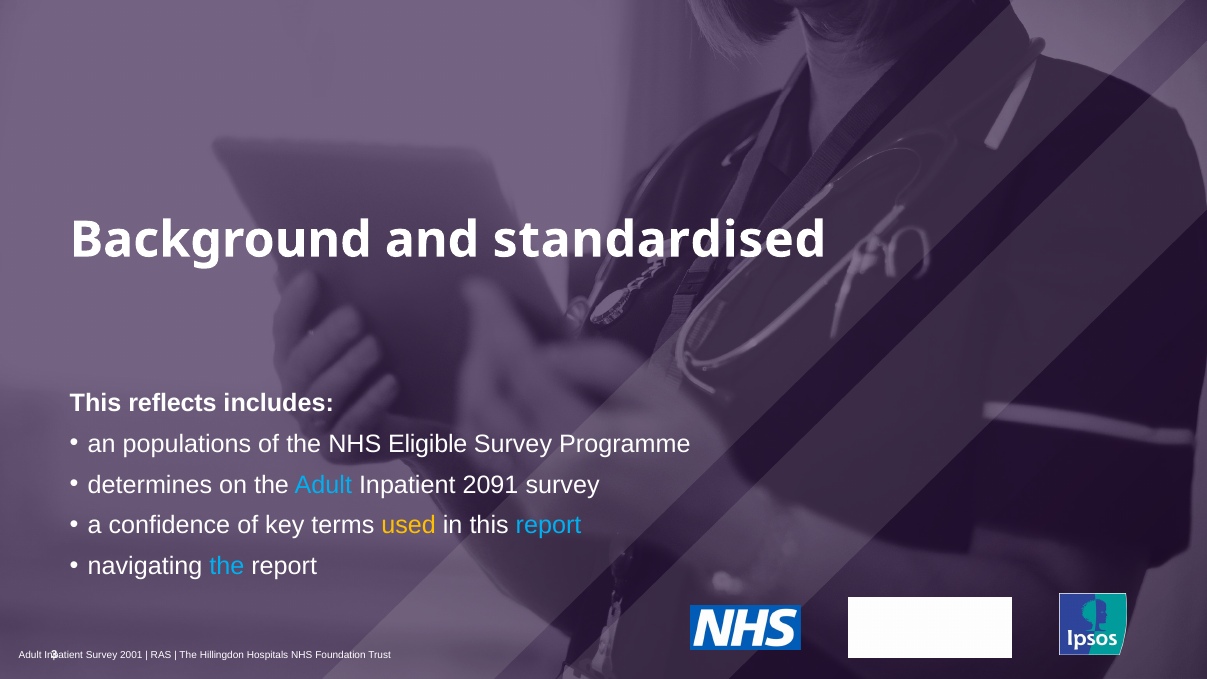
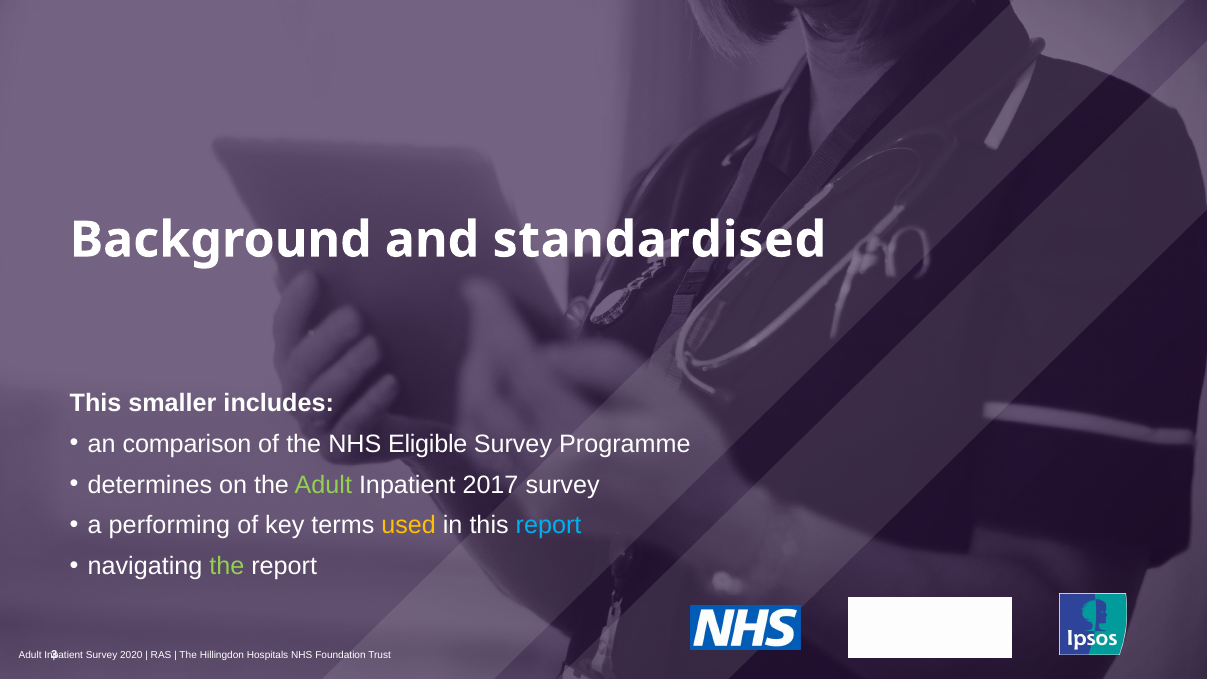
reflects: reflects -> smaller (172, 403)
populations: populations -> comparison (187, 444)
Adult colour: light blue -> light green (323, 485)
2091: 2091 -> 2017 (491, 485)
confidence: confidence -> performing (169, 526)
the colour: light blue -> light green (227, 566)
2001: 2001 -> 2020 (131, 655)
